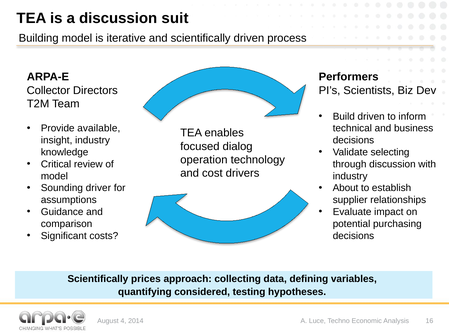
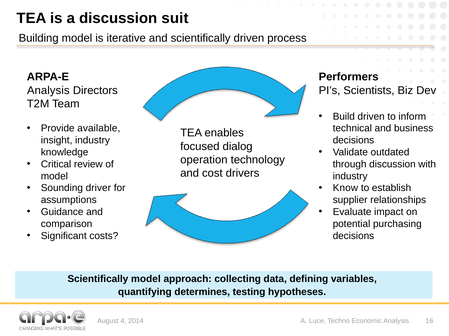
Collector: Collector -> Analysis (48, 91)
selecting: selecting -> outdated (390, 153)
About: About -> Know (345, 188)
Scientifically prices: prices -> model (146, 279)
considered: considered -> determines (202, 293)
